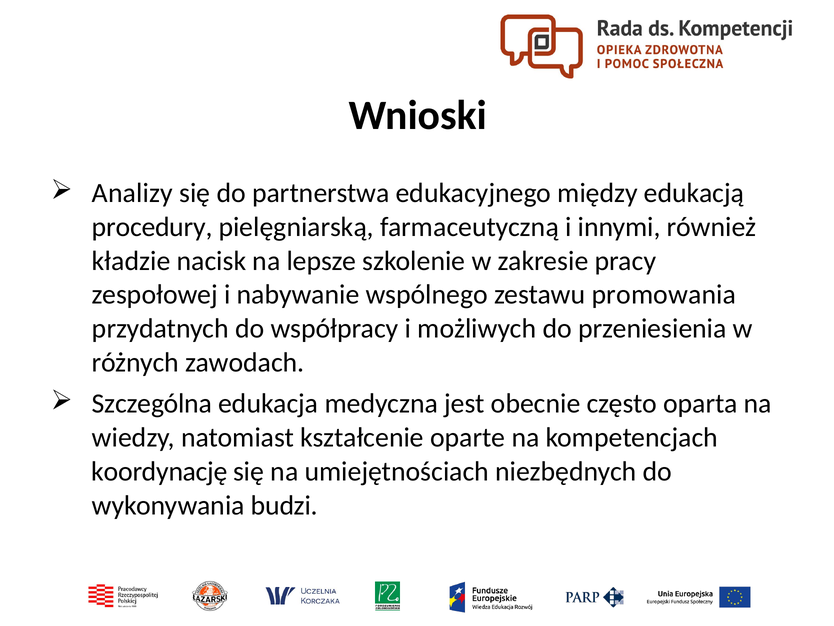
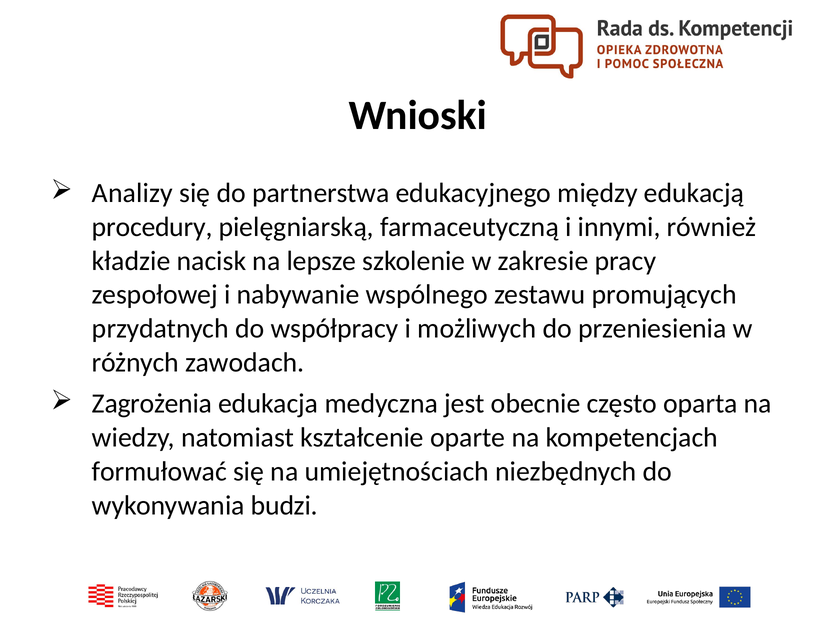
promowania: promowania -> promujących (664, 295)
Szczególna: Szczególna -> Zagrożenia (152, 403)
koordynację: koordynację -> formułować (159, 471)
